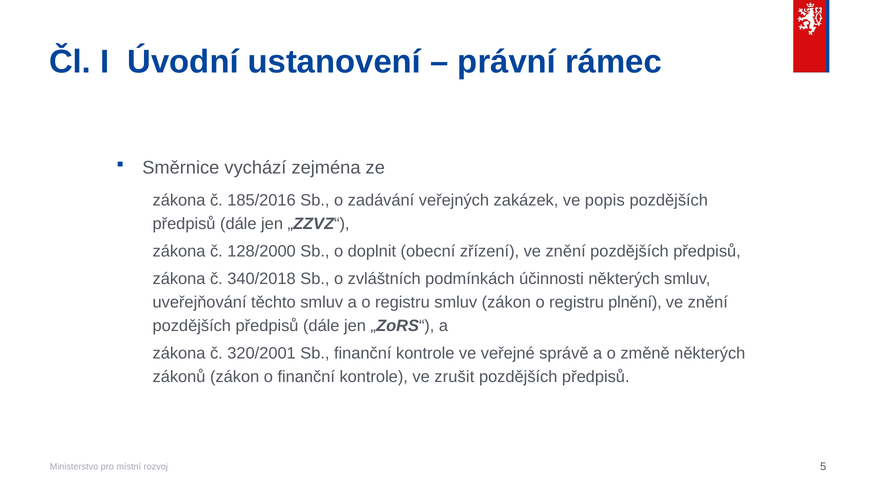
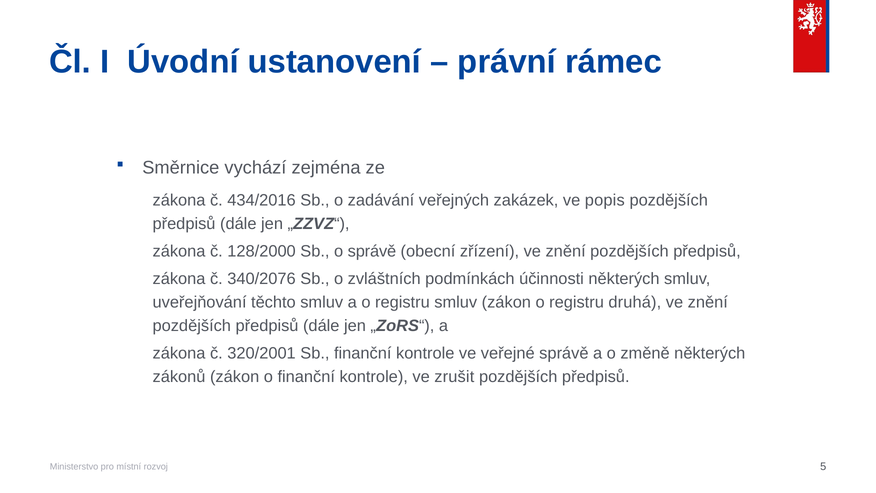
185/2016: 185/2016 -> 434/2016 (262, 200)
o doplnit: doplnit -> správě (372, 251)
340/2018: 340/2018 -> 340/2076 (262, 278)
plnění: plnění -> druhá (635, 302)
